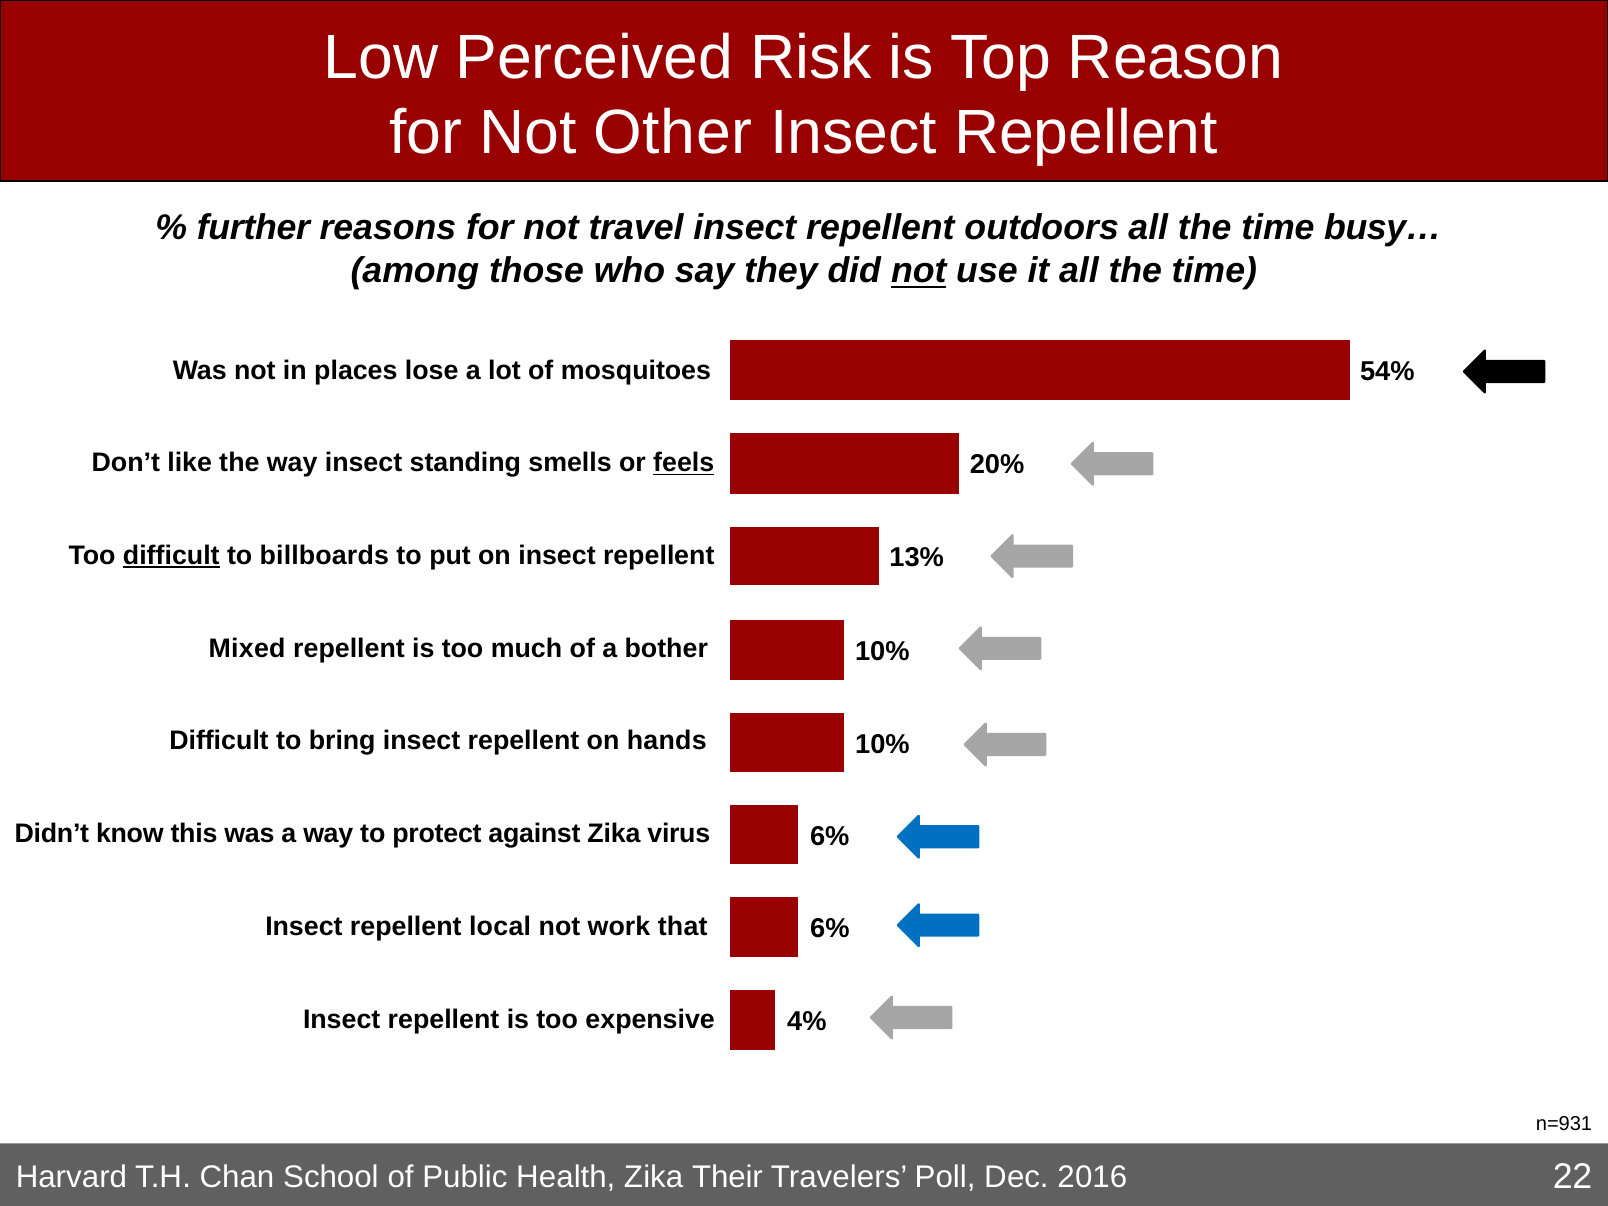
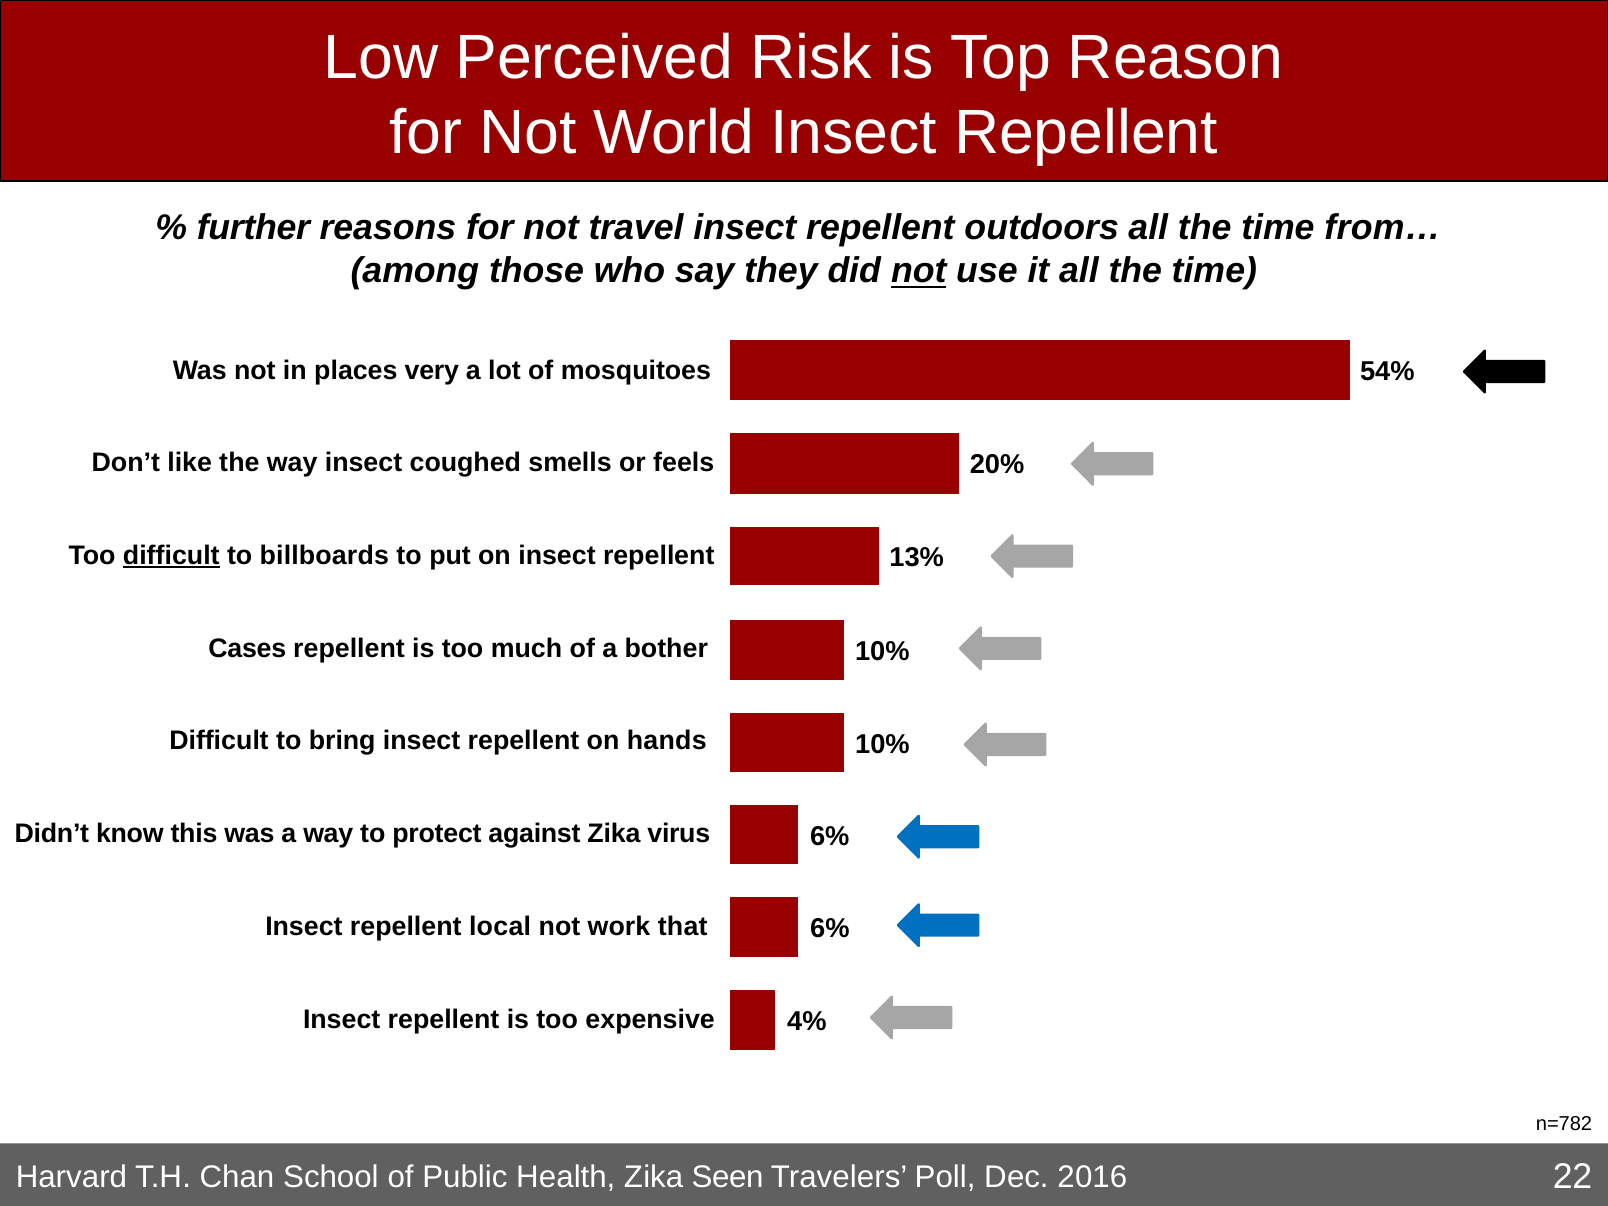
Other: Other -> World (674, 133)
busy…: busy… -> from… (1383, 228)
lose: lose -> very (432, 370)
standing: standing -> coughed (465, 463)
feels underline: present -> none (684, 463)
Mixed: Mixed -> Cases (247, 648)
n=931: n=931 -> n=782 (1564, 1124)
Their: Their -> Seen (728, 1177)
